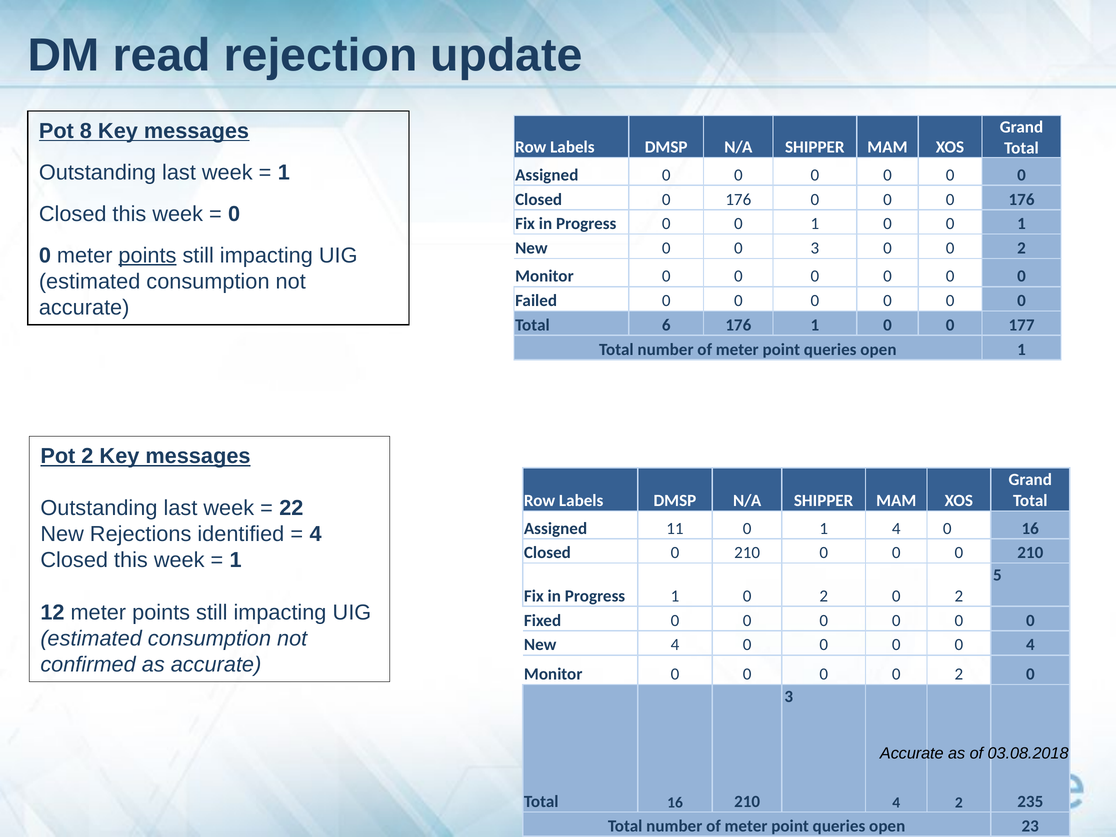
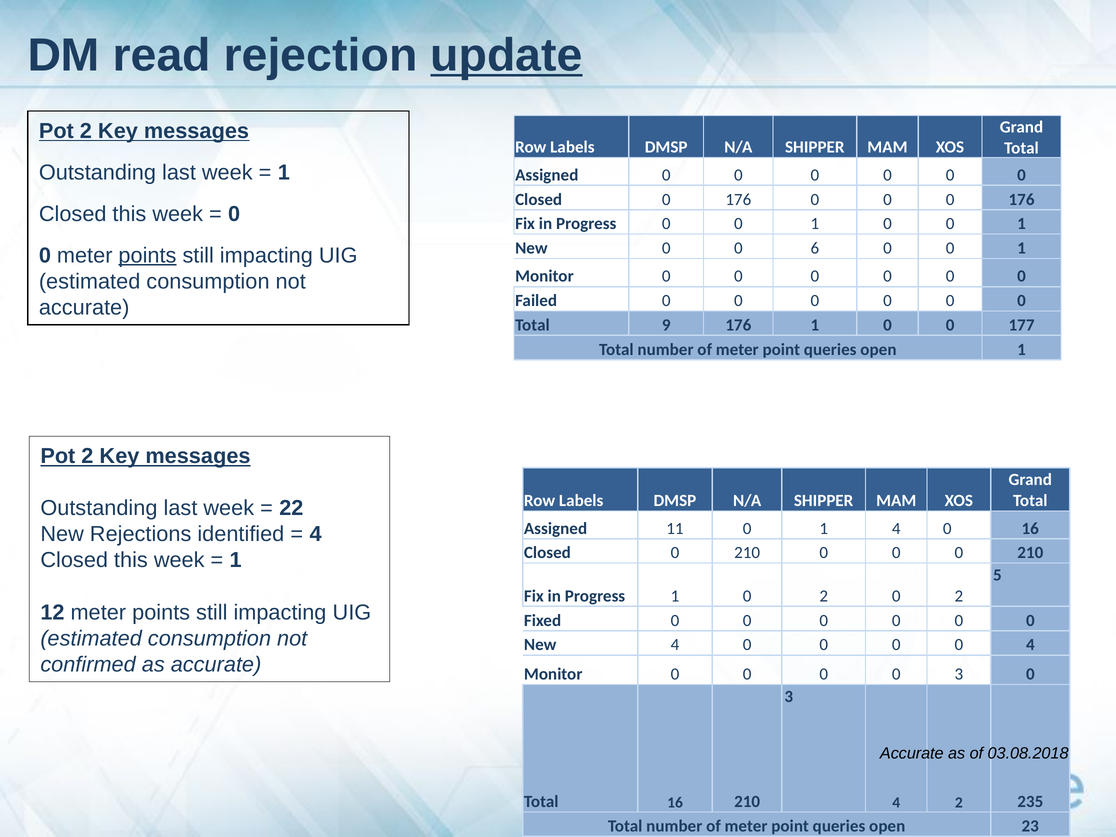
update underline: none -> present (506, 55)
8: 8 -> 2 (86, 131)
0 3: 3 -> 6 (815, 248)
2: 2 -> 1 (1022, 248)
6: 6 -> 9 (666, 325)
0 0 0 2: 2 -> 3 (959, 674)
